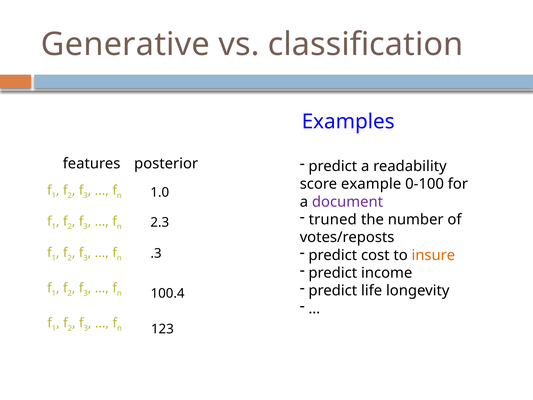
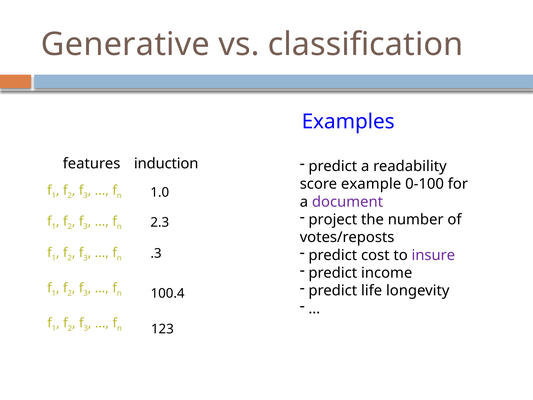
posterior: posterior -> induction (166, 163)
truned: truned -> project (333, 219)
insure colour: orange -> purple (433, 255)
